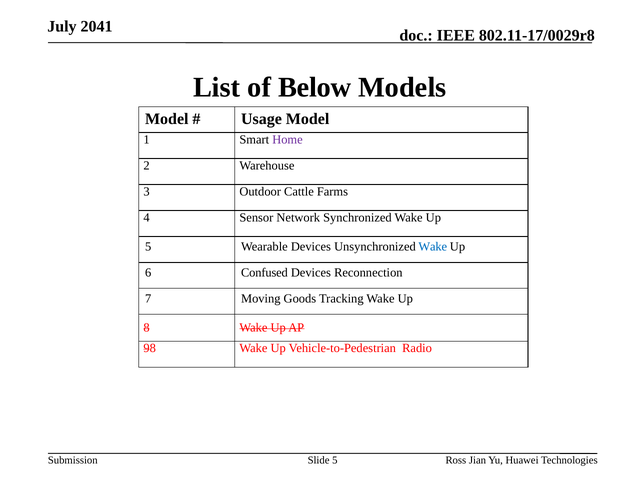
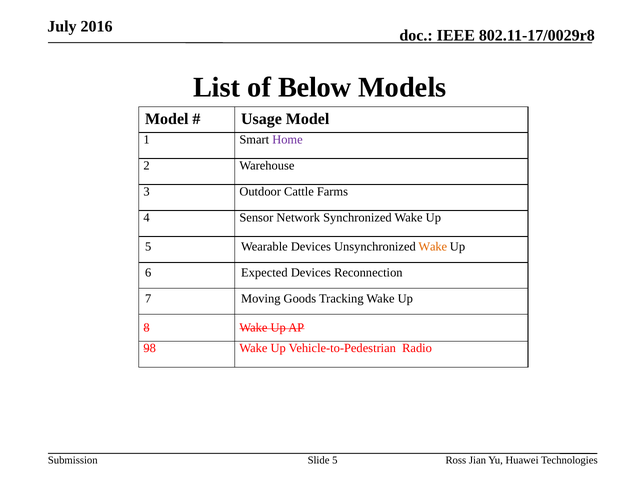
2041: 2041 -> 2016 (97, 27)
Wake colour: blue -> orange (433, 247)
Confused: Confused -> Expected (264, 273)
